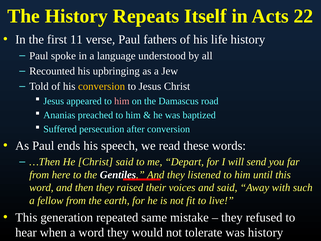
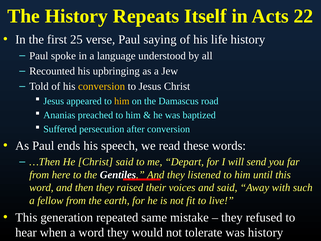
11: 11 -> 25 (76, 39)
fathers: fathers -> saying (160, 39)
him colour: pink -> yellow (122, 101)
